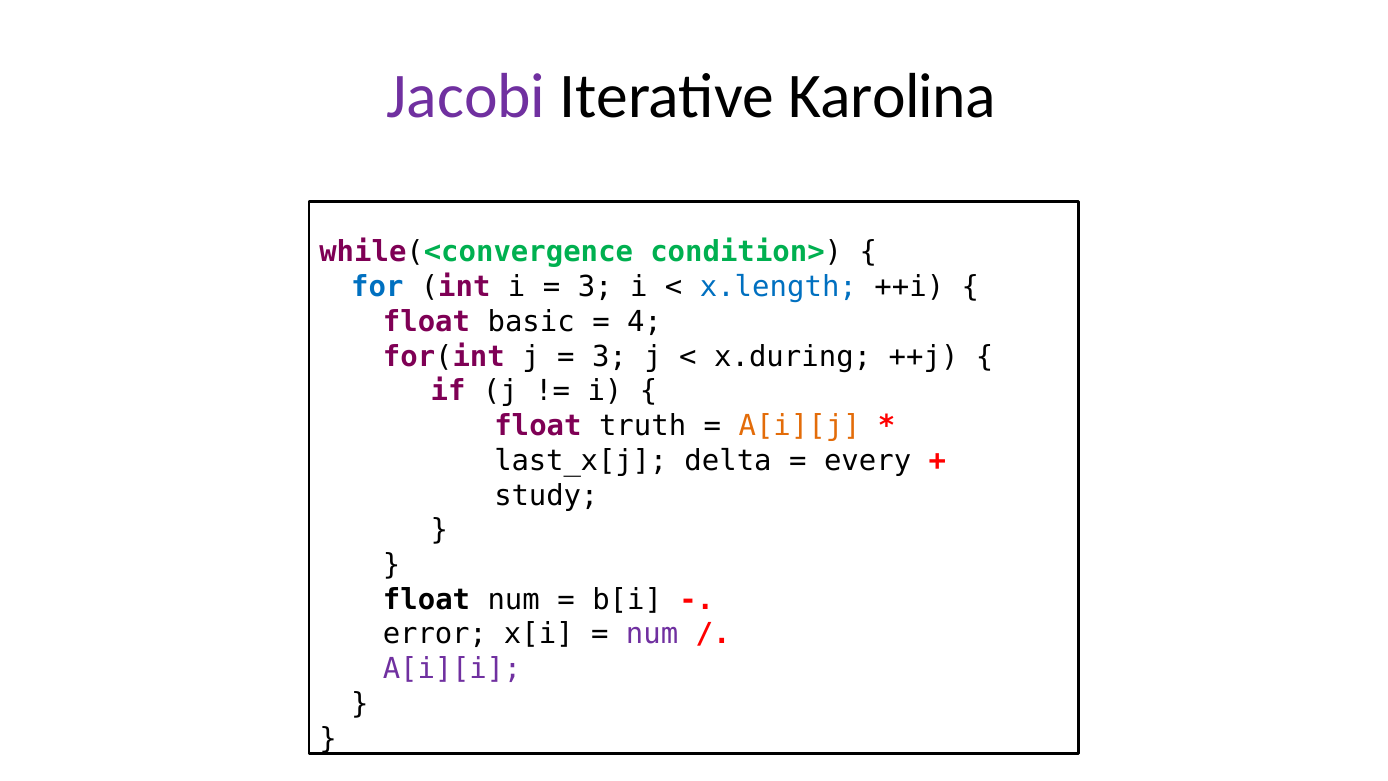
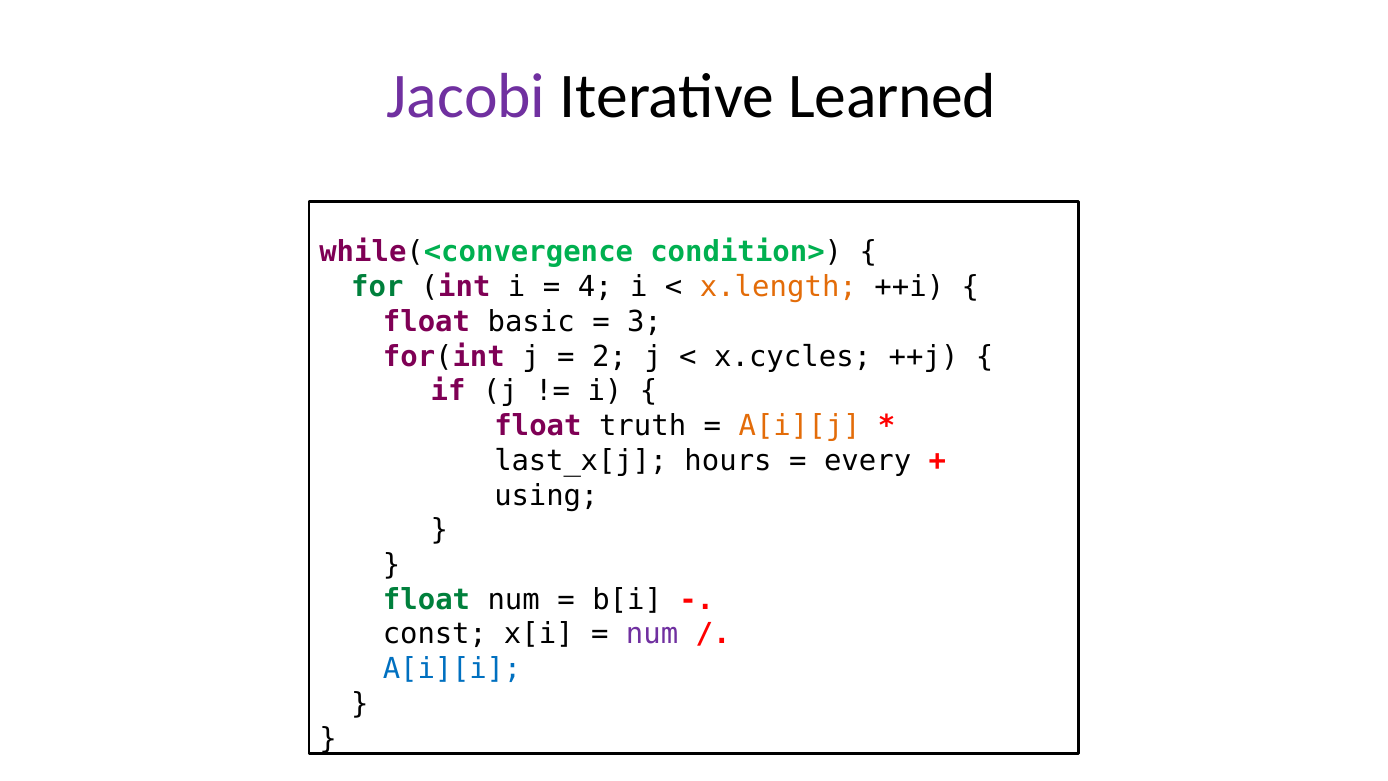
Karolina: Karolina -> Learned (892, 96)
for colour: blue -> green (377, 287)
3: 3 -> 4 (595, 287)
x.length colour: blue -> orange (778, 287)
4: 4 -> 3 (644, 322)
3: 3 -> 2 (609, 356)
x.during: x.during -> x.cycles (793, 356)
delta: delta -> hours (728, 461)
study: study -> using (546, 495)
float colour: black -> green (427, 599)
error: error -> const (435, 634)
A[i][i colour: purple -> blue (452, 669)
